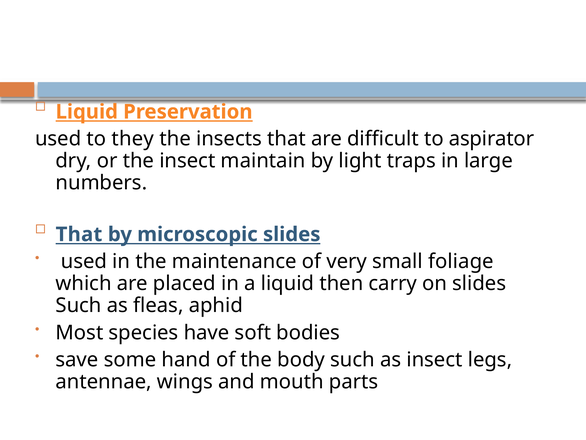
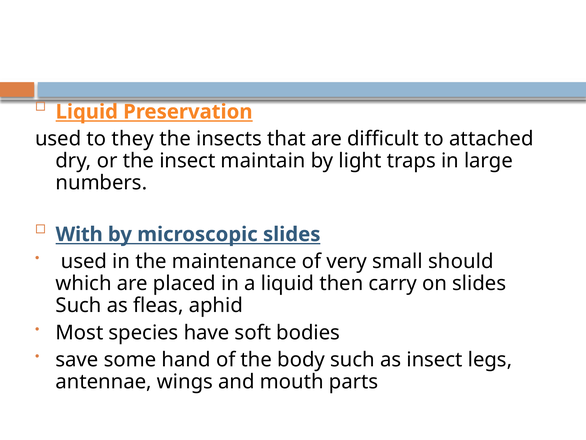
aspirator: aspirator -> attached (491, 139)
That: That -> With (79, 234)
foliage: foliage -> should (461, 261)
